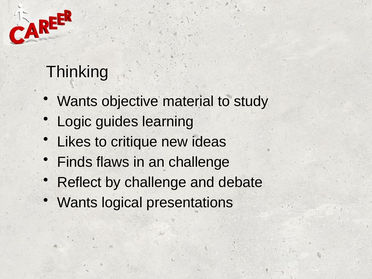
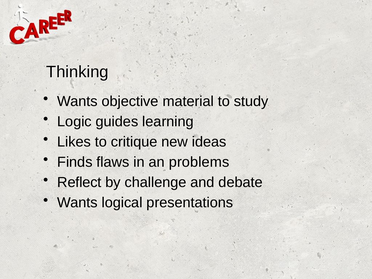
an challenge: challenge -> problems (199, 162)
